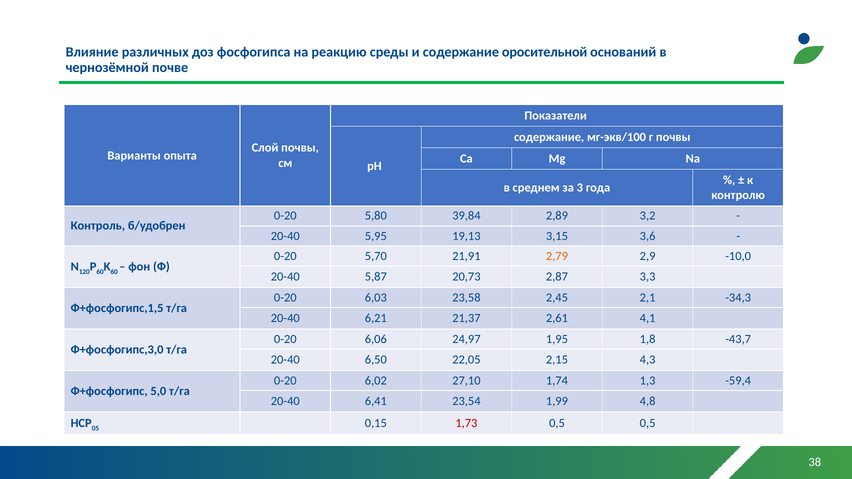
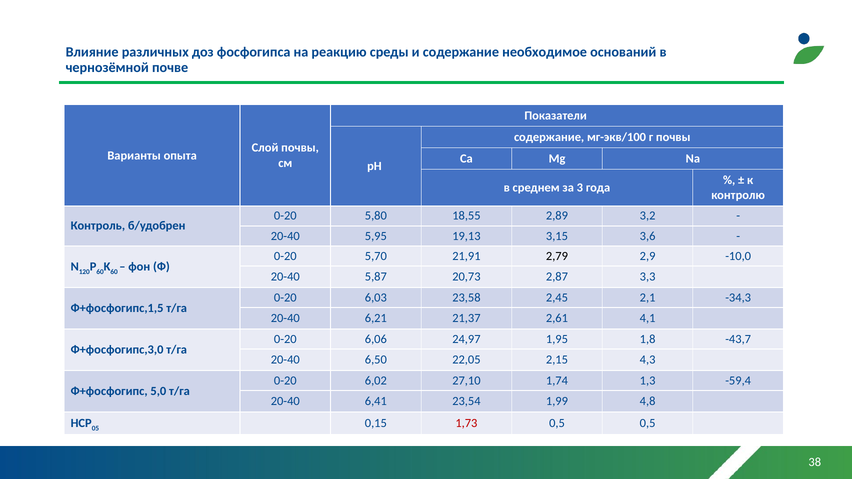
оросительной: оросительной -> необходимое (545, 52)
39,84: 39,84 -> 18,55 (466, 216)
2,79 colour: orange -> black (557, 256)
